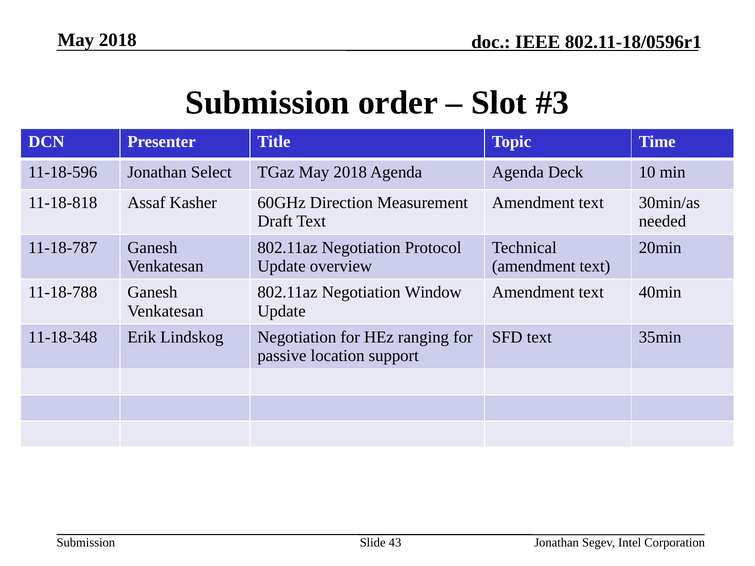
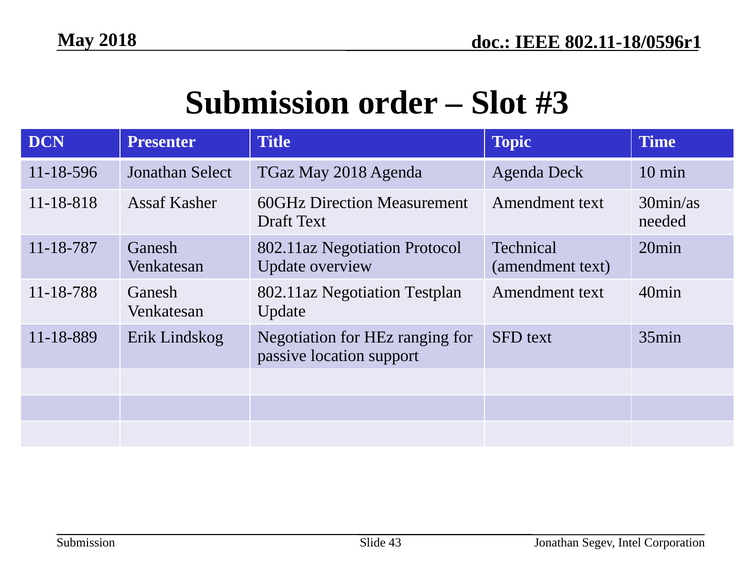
Window: Window -> Testplan (433, 292)
11-18-348: 11-18-348 -> 11-18-889 (63, 337)
